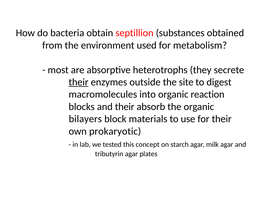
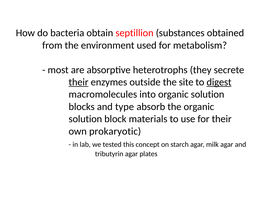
digest underline: none -> present (219, 82)
into organic reaction: reaction -> solution (208, 94)
and their: their -> type (125, 107)
bilayers: bilayers -> solution (85, 119)
